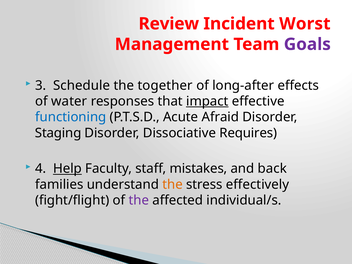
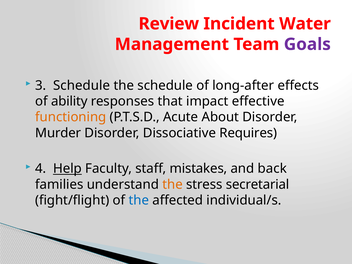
Worst: Worst -> Water (305, 24)
the together: together -> schedule (165, 85)
water: water -> ability (69, 101)
impact underline: present -> none (207, 101)
functioning colour: blue -> orange (71, 117)
Afraid: Afraid -> About (220, 117)
Staging: Staging -> Murder (58, 133)
effectively: effectively -> secretarial (258, 184)
the colour: purple -> blue (139, 200)
